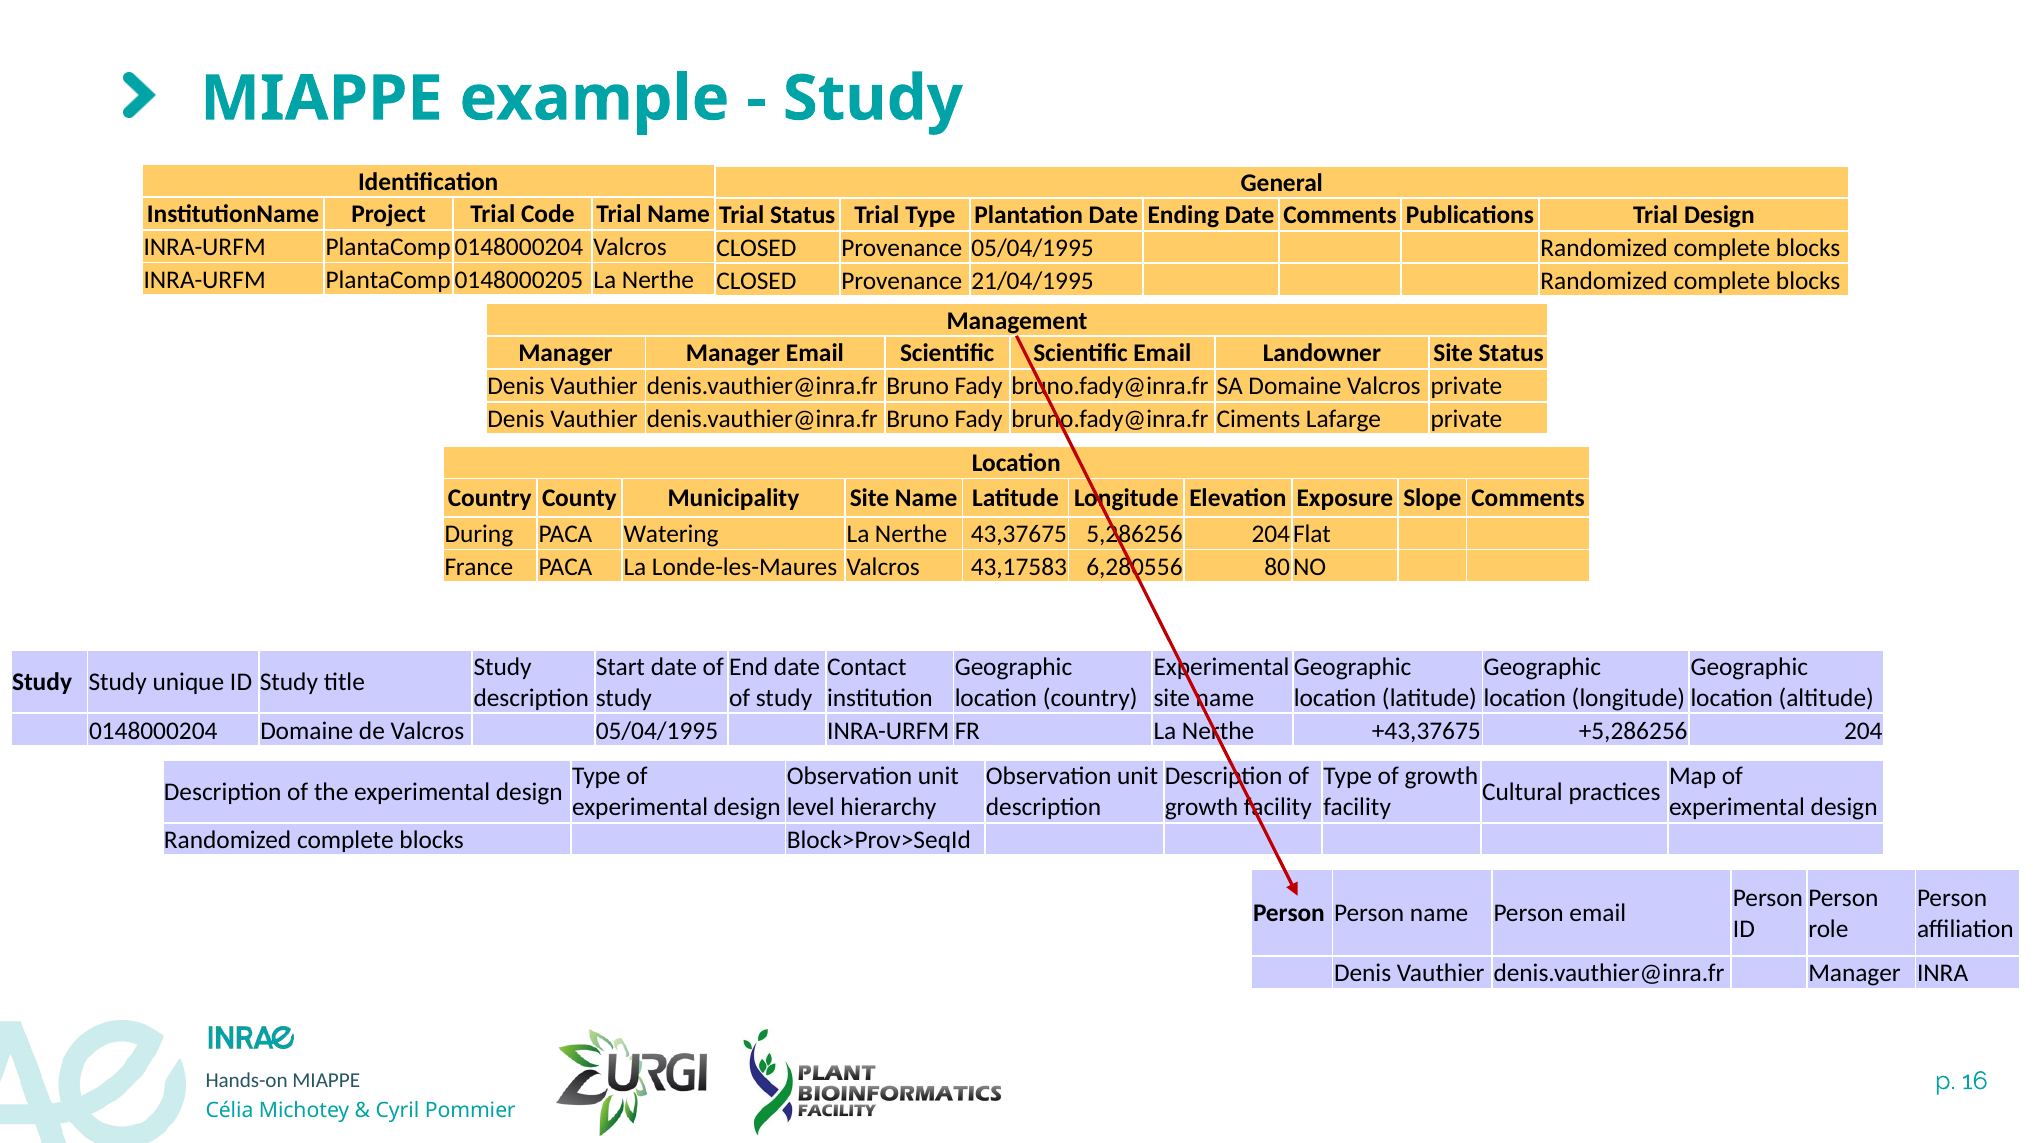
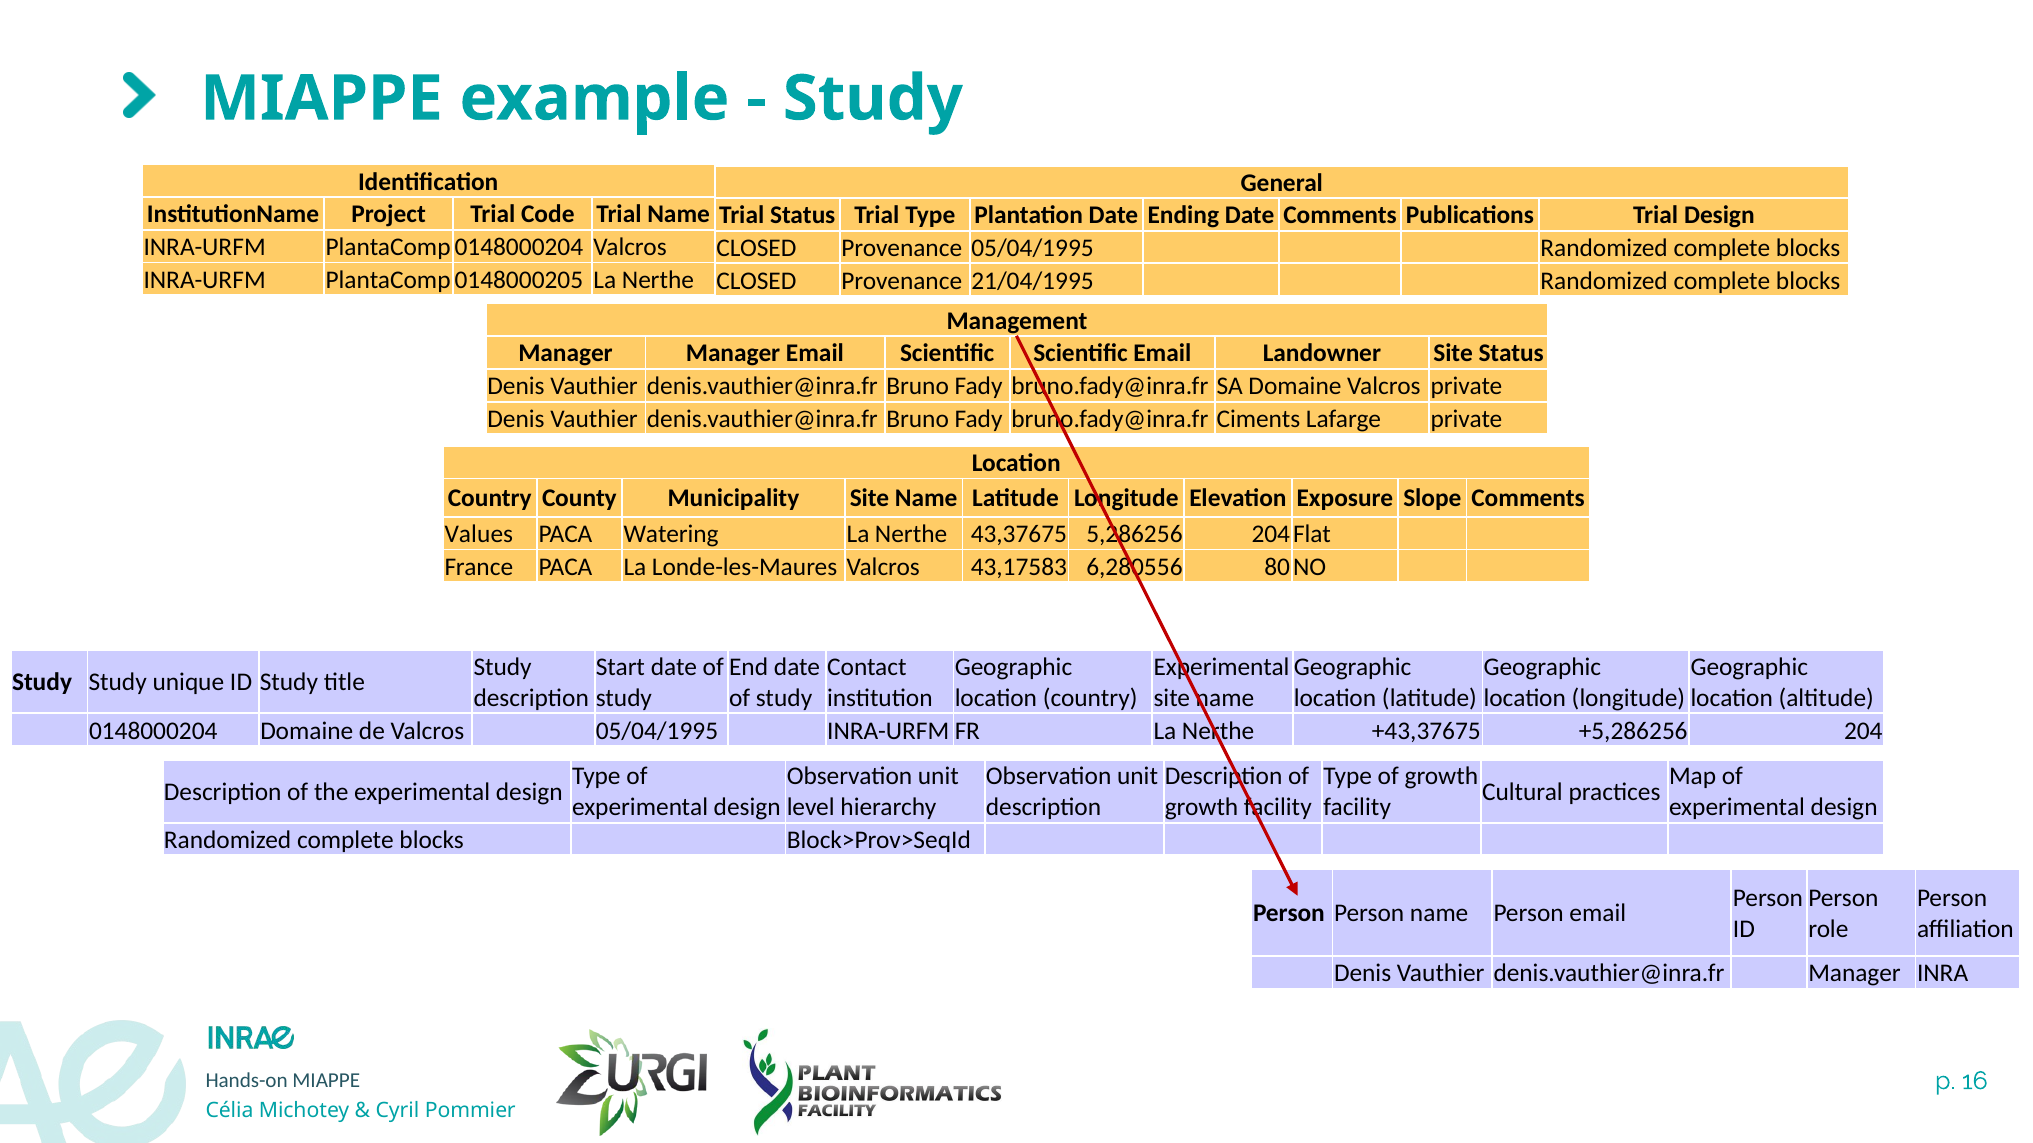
During: During -> Values (479, 534)
